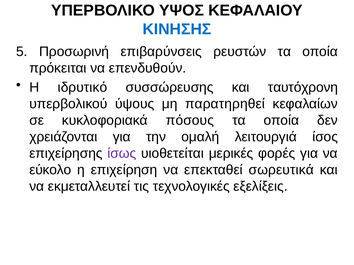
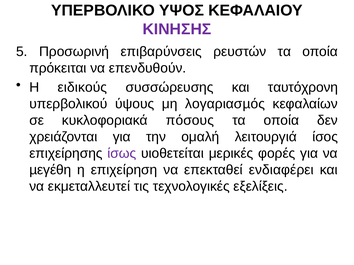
ΚΙΝΗΣΗΣ colour: blue -> purple (177, 29)
ιδρυτικό: ιδρυτικό -> ειδικούς (82, 88)
παρατηρηθεί: παρατηρηθεί -> λογαριασµός (225, 104)
εύκολο: εύκολο -> µεγέθη (50, 170)
σωρευτικά: σωρευτικά -> ενδιαφέρει (281, 170)
